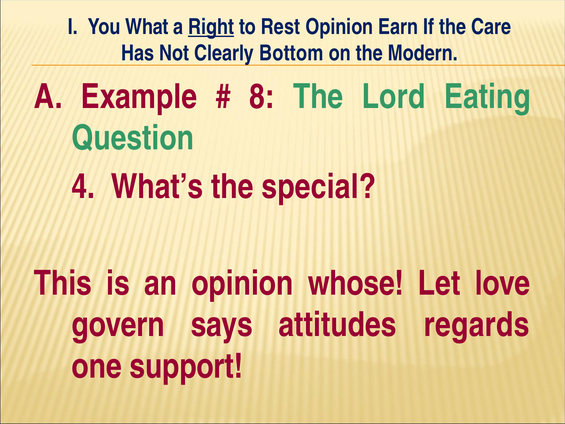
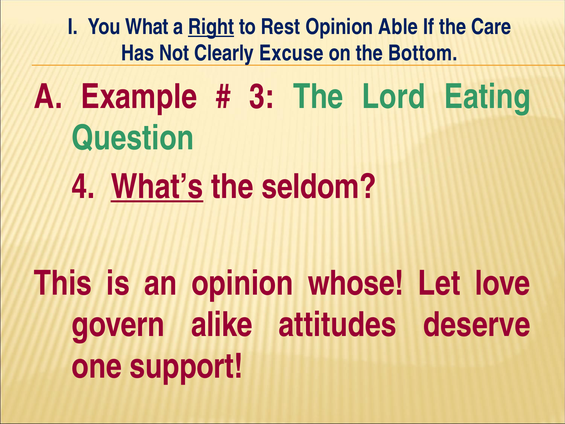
Earn: Earn -> Able (398, 27)
Bottom: Bottom -> Excuse (291, 53)
Modern: Modern -> Bottom (423, 53)
8: 8 -> 3 (262, 97)
What’s underline: none -> present (157, 186)
special: special -> seldom (319, 186)
says: says -> alike (222, 325)
regards: regards -> deserve (477, 325)
